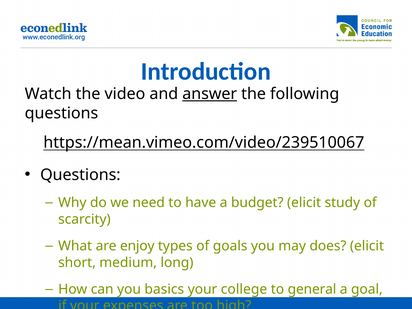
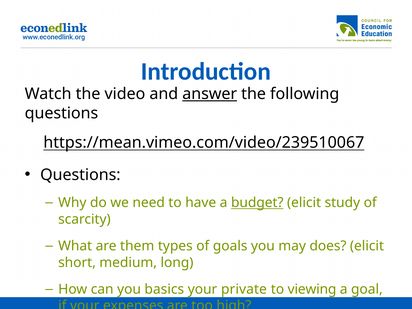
budget underline: none -> present (257, 203)
enjoy: enjoy -> them (137, 246)
college: college -> private (244, 289)
general: general -> viewing (312, 289)
